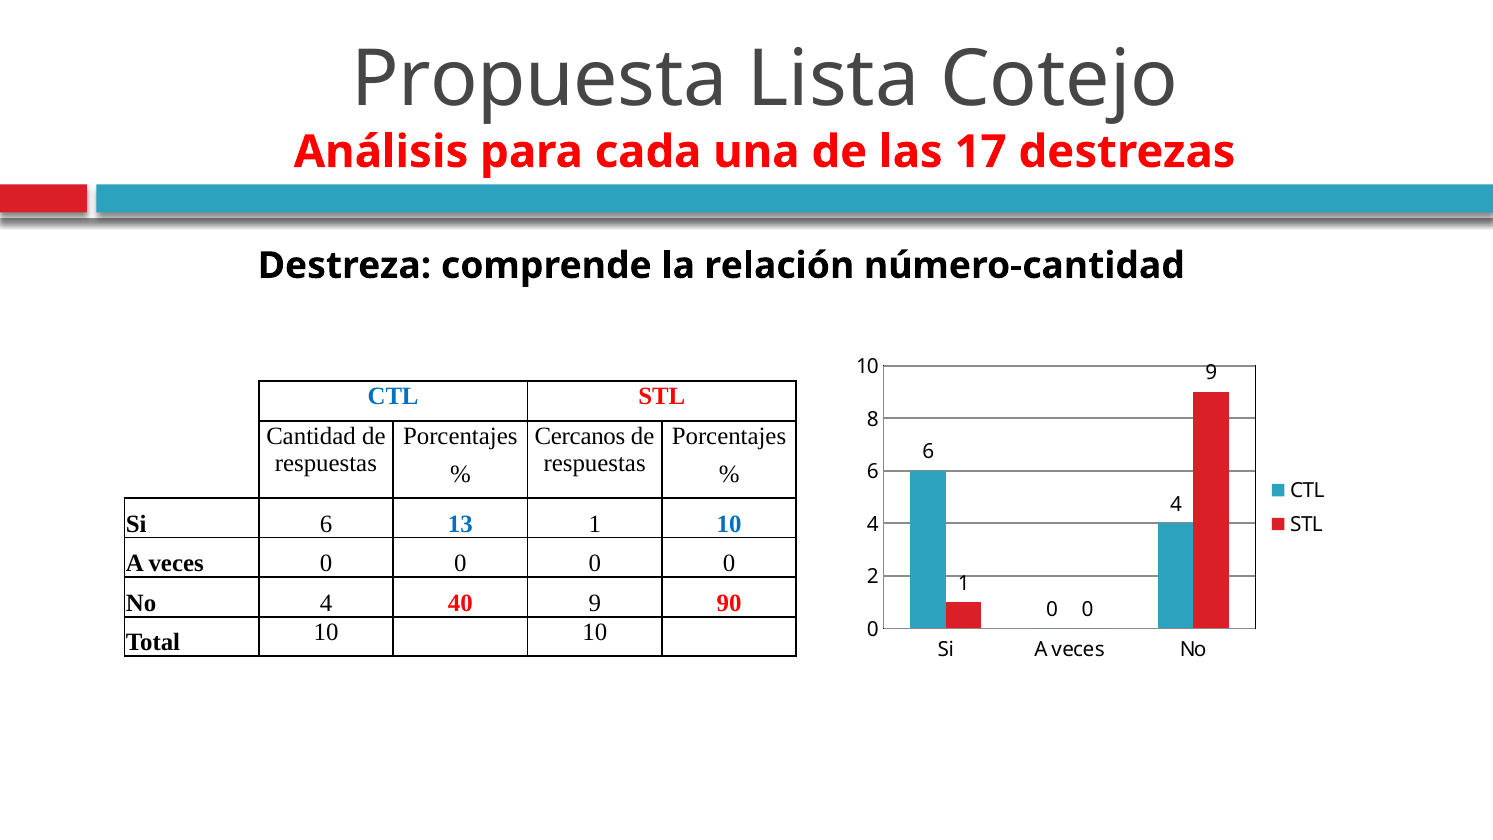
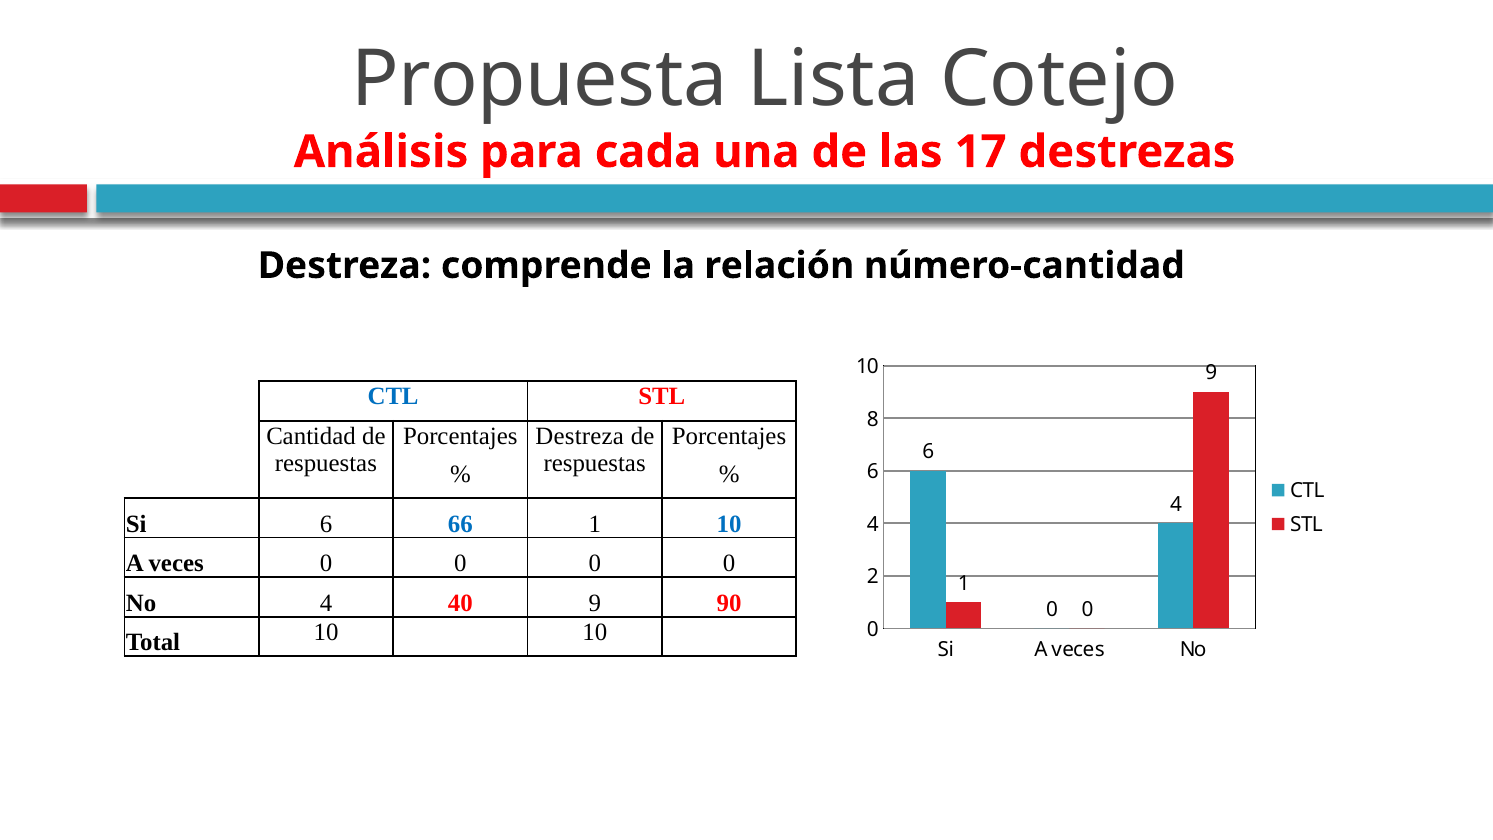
Porcentajes Cercanos: Cercanos -> Destreza (580, 436)
13: 13 -> 66 (460, 524)
